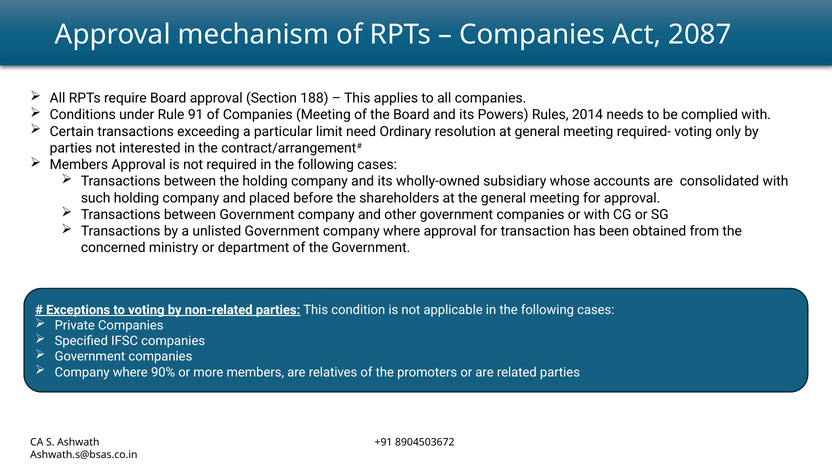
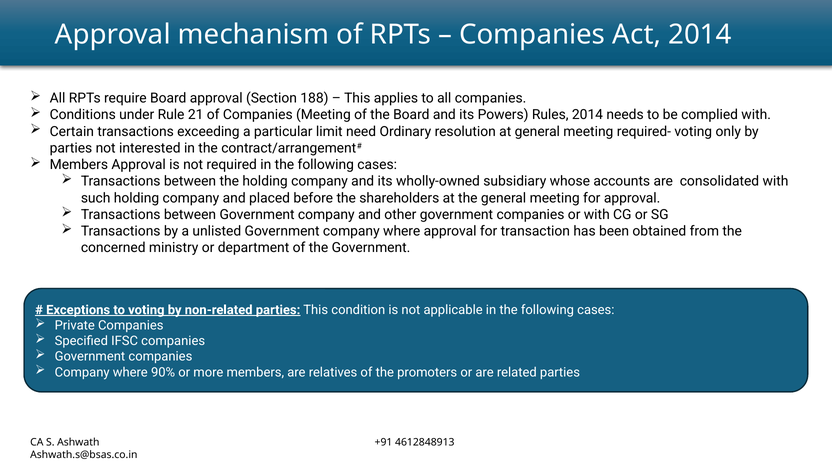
Act 2087: 2087 -> 2014 (700, 35)
91: 91 -> 21 (196, 115)
8904503672: 8904503672 -> 4612848913 (425, 442)
